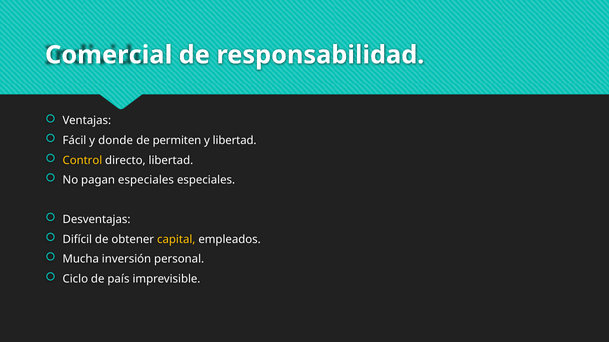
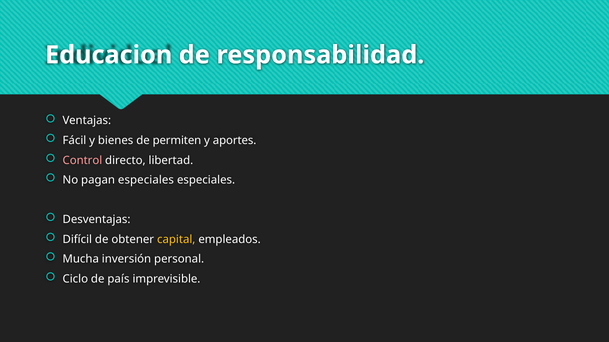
Comercial: Comercial -> Educacion (109, 55)
donde: donde -> bienes (116, 141)
y libertad: libertad -> aportes (235, 141)
Control colour: yellow -> pink (82, 161)
